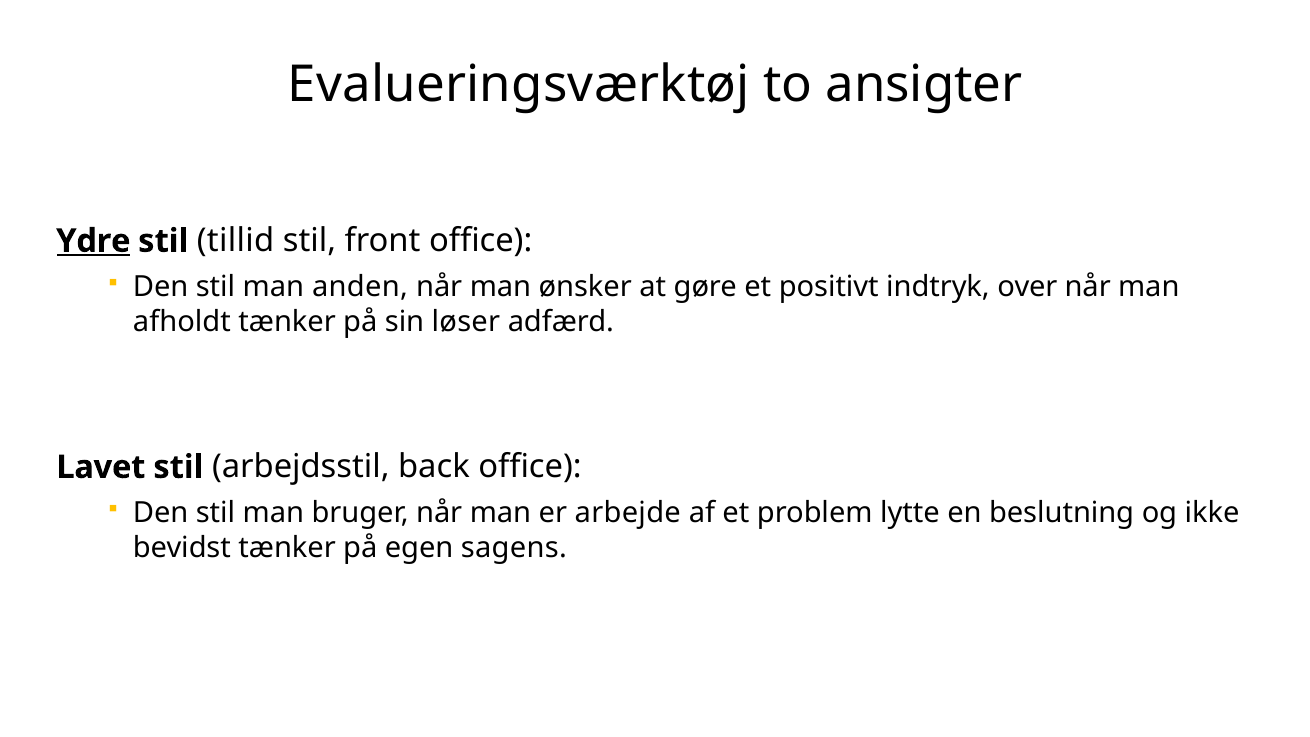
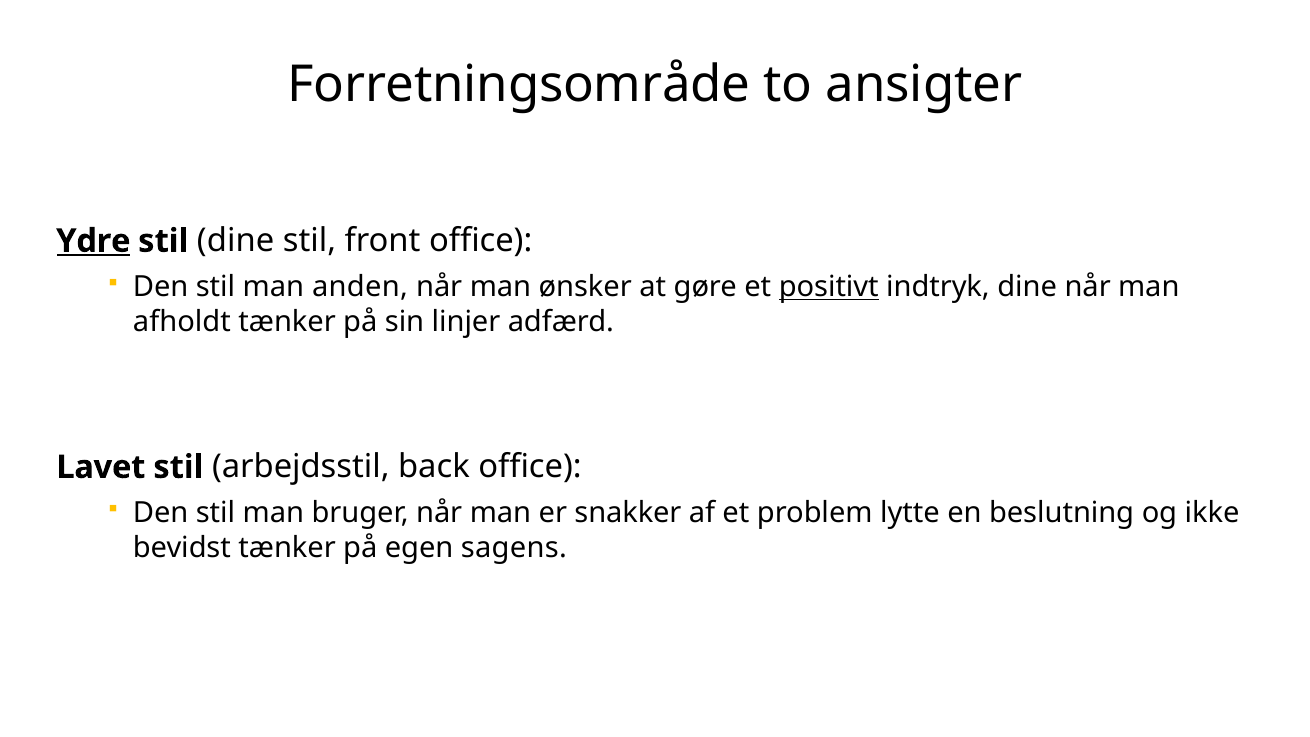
Evalueringsværktøj: Evalueringsværktøj -> Forretningsområde (519, 85)
stil tillid: tillid -> dine (236, 241)
positivt underline: none -> present (829, 287)
indtryk over: over -> dine (1027, 287)
løser: løser -> linjer (466, 322)
arbejde: arbejde -> snakker (628, 513)
